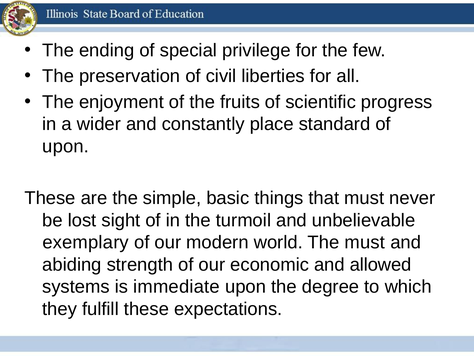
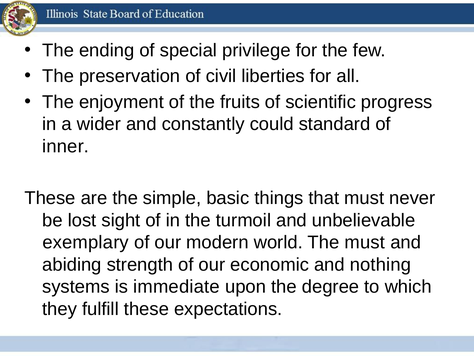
place: place -> could (272, 124)
upon: upon -> inner (66, 146)
allowed: allowed -> nothing (381, 264)
